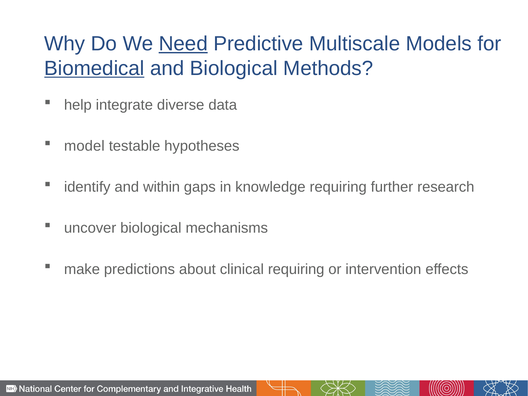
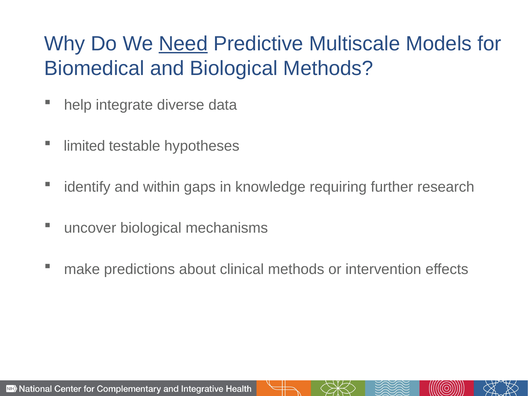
Biomedical underline: present -> none (94, 68)
model: model -> limited (84, 146)
clinical requiring: requiring -> methods (296, 269)
